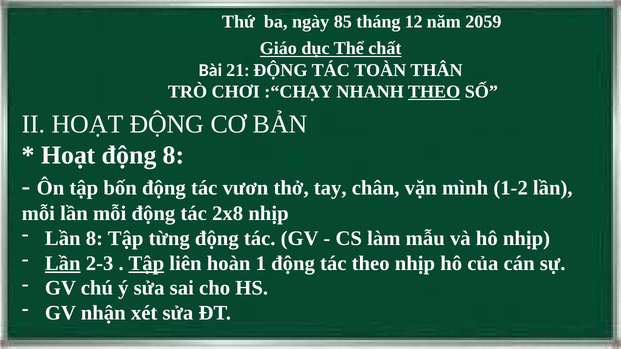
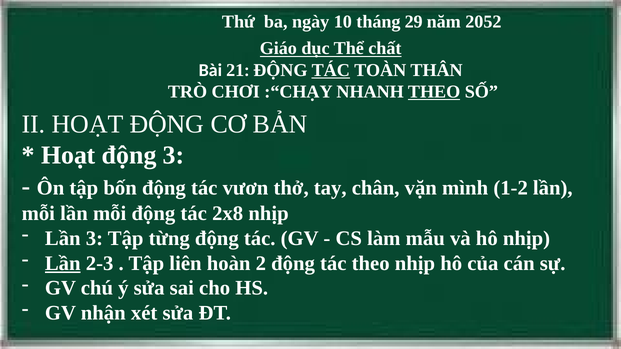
85: 85 -> 10 (343, 22)
12: 12 -> 29 (414, 22)
2059: 2059 -> 2052 (483, 22)
TÁC underline: none -> present (331, 70)
động 8: 8 -> 3 (174, 155)
Lần 8: 8 -> 3 (94, 239)
Tập underline: present -> none (146, 263)
1: 1 -> 2 (261, 263)
